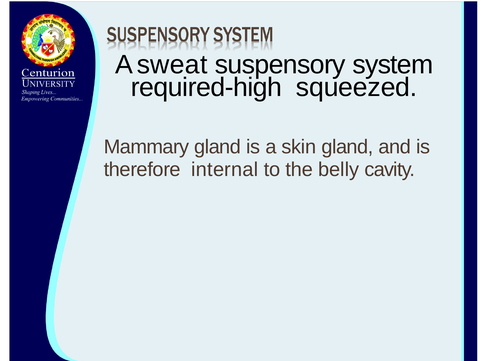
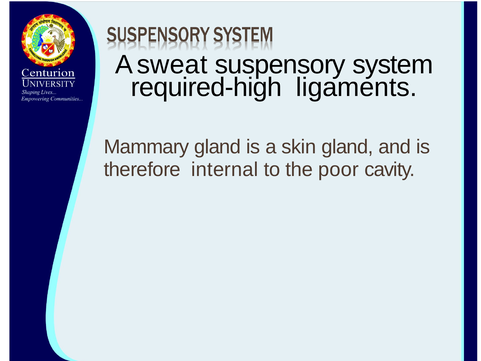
squeezed: squeezed -> ligaments (357, 87)
belly: belly -> poor (339, 169)
